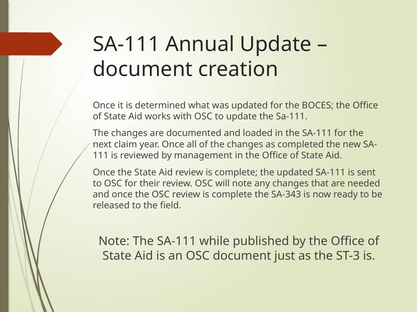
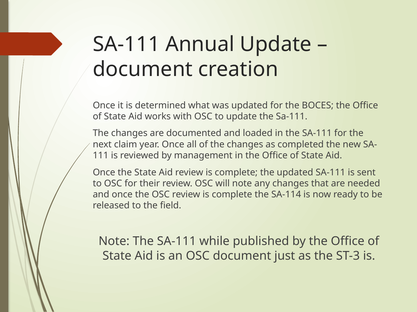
SA-343: SA-343 -> SA-114 (286, 195)
